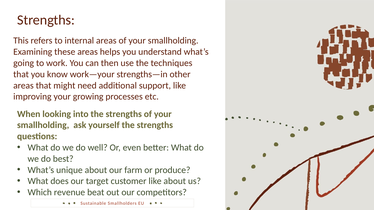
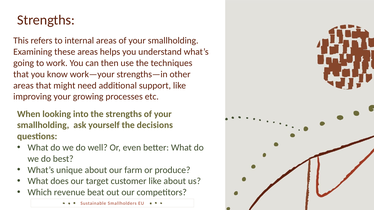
yourself the strengths: strengths -> decisions (155, 125)
